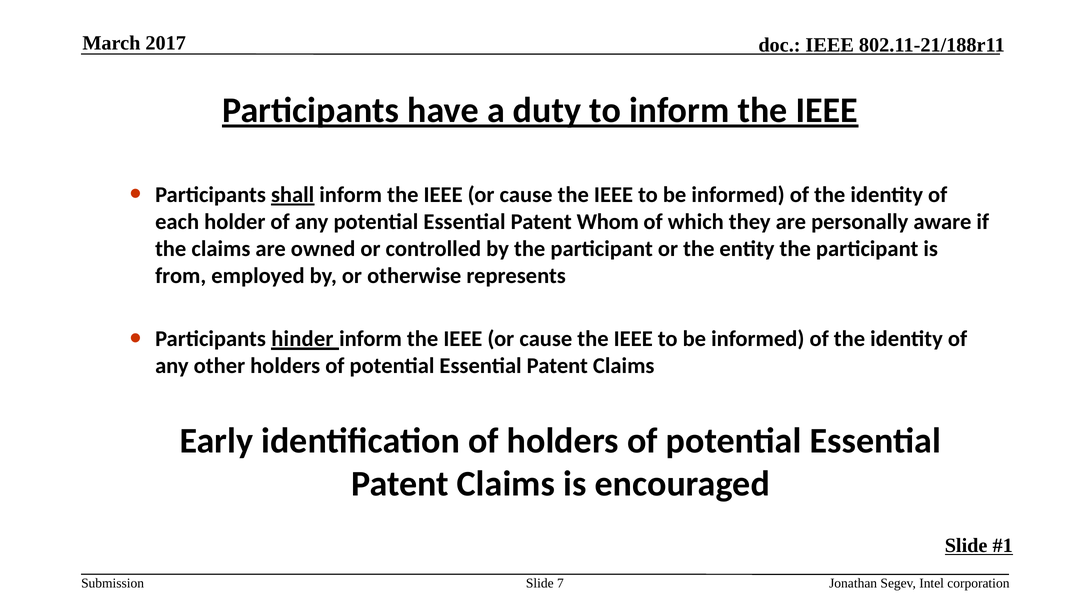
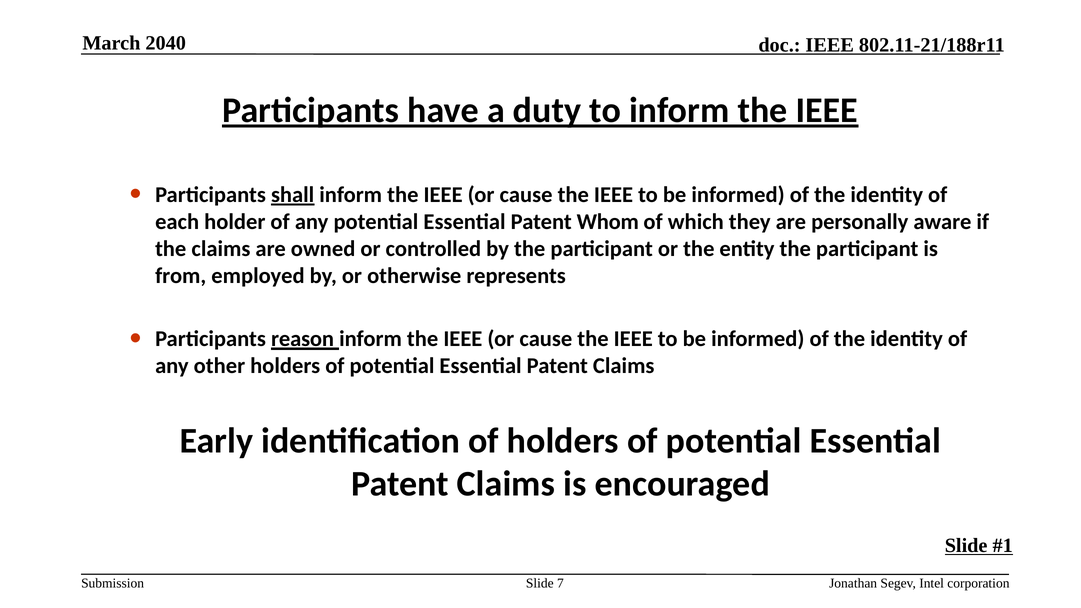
2017: 2017 -> 2040 (166, 43)
hinder: hinder -> reason (303, 339)
